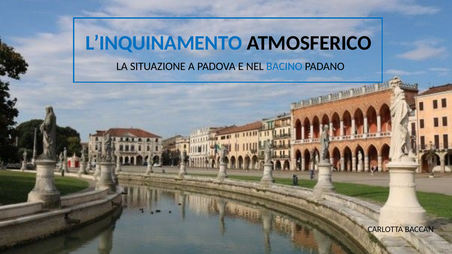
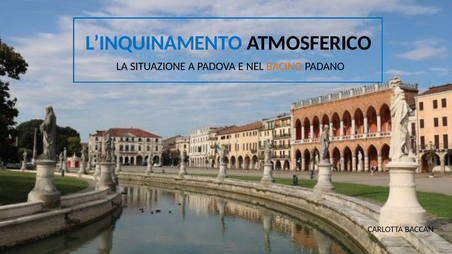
BACINO colour: blue -> orange (284, 66)
